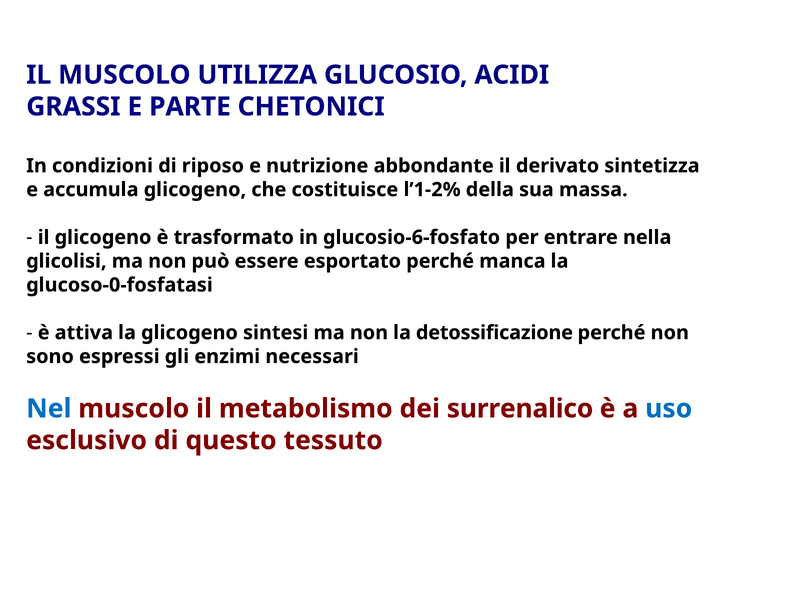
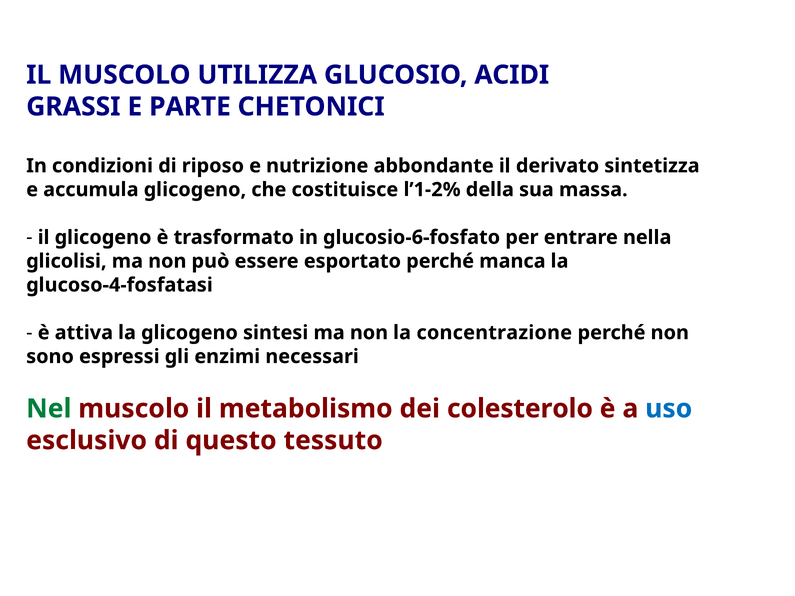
glucoso-0-fosfatasi: glucoso-0-fosfatasi -> glucoso-4-fosfatasi (119, 285)
detossificazione: detossificazione -> concentrazione (494, 333)
Nel colour: blue -> green (49, 409)
surrenalico: surrenalico -> colesterolo (520, 409)
